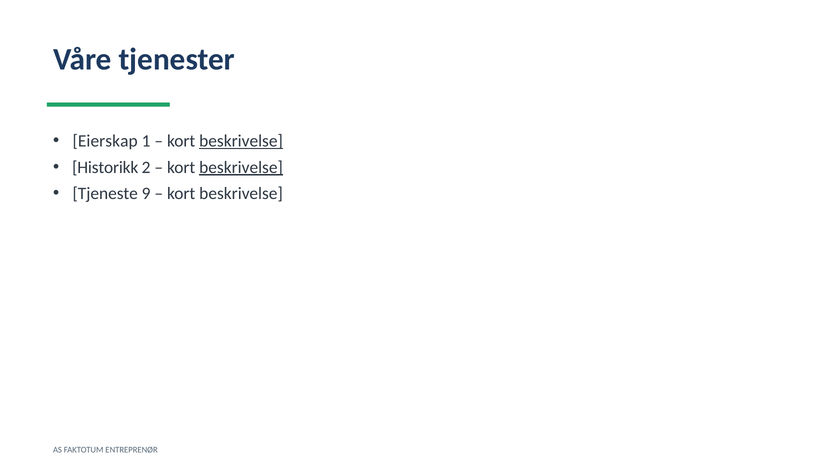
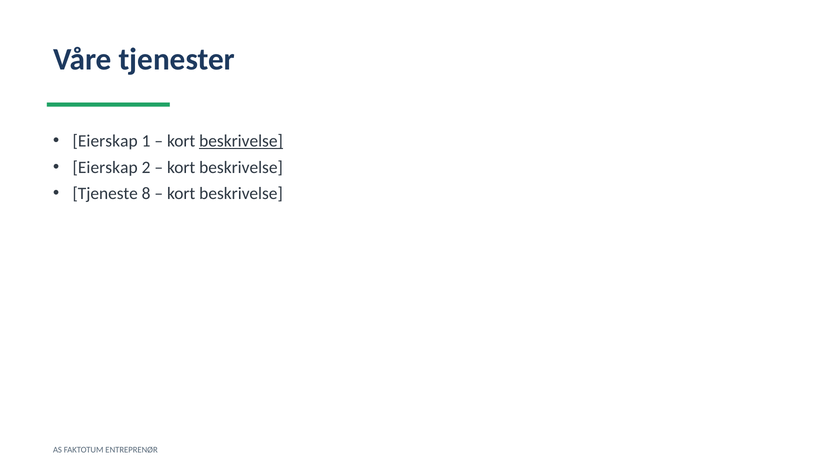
Historikk: Historikk -> Eierskap (105, 167)
beskrivelse underline: present -> none (241, 167)
9: 9 -> 8 (146, 193)
